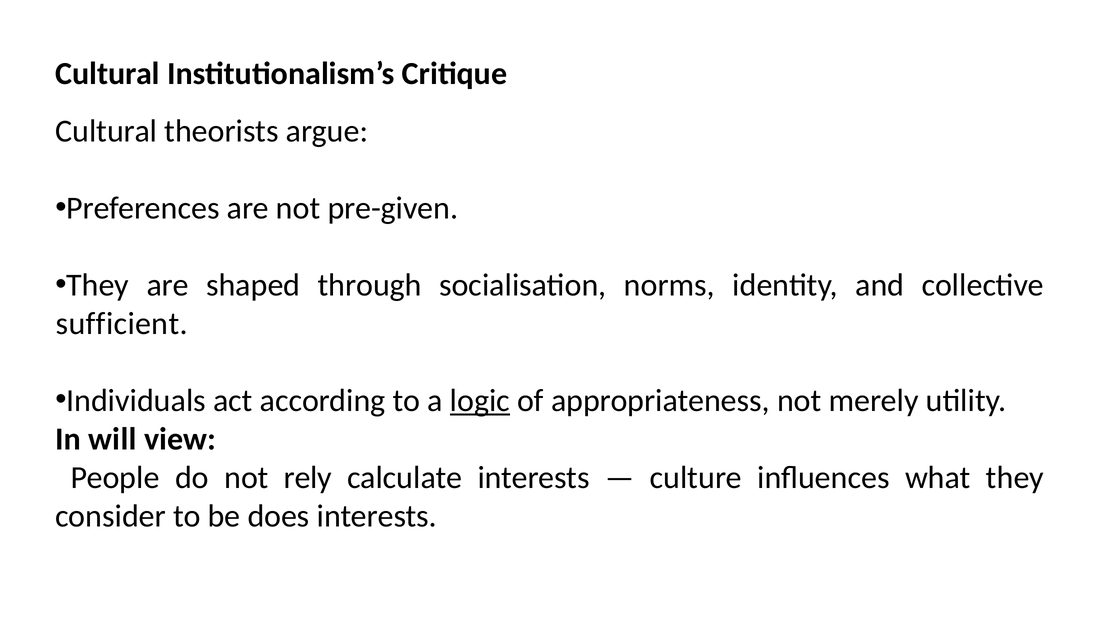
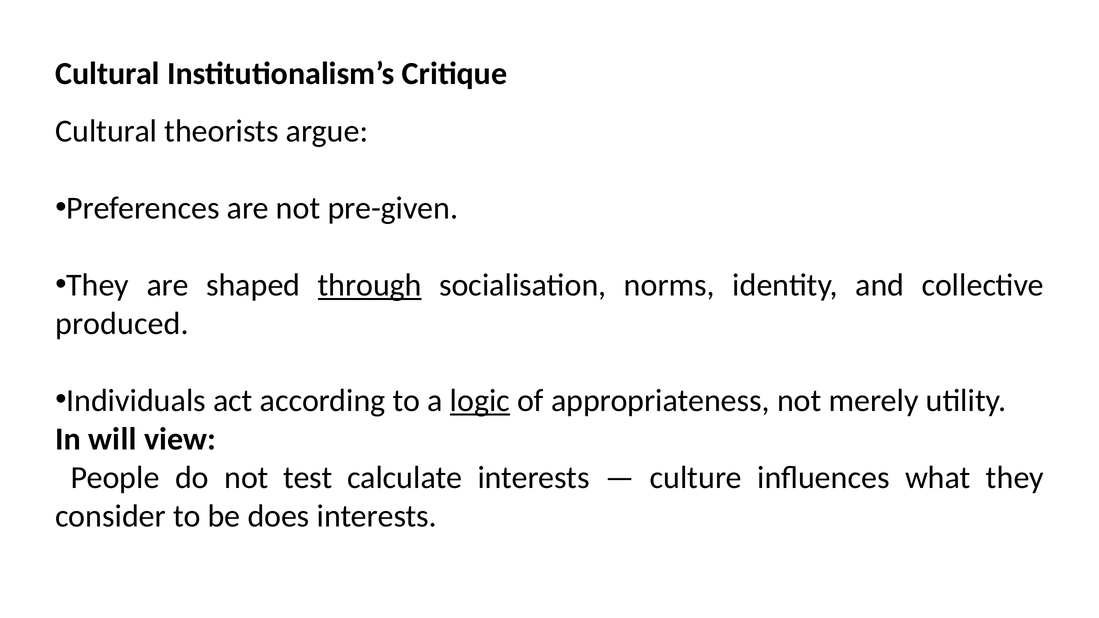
through underline: none -> present (370, 285)
sufficient: sufficient -> produced (122, 324)
rely: rely -> test (308, 478)
